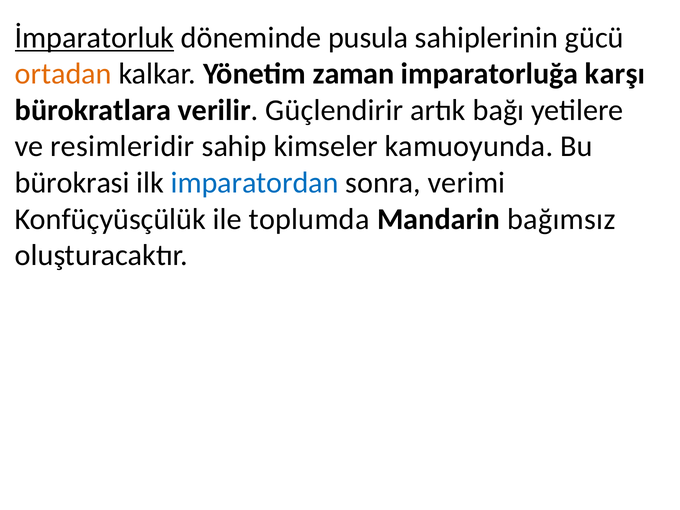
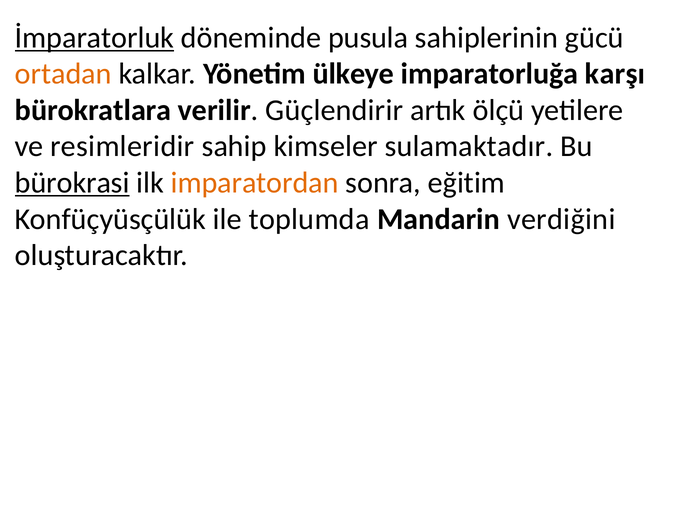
zaman: zaman -> ülkeye (354, 74)
bağı: bağı -> ölçü (498, 110)
kamuoyunda: kamuoyunda -> sulamaktadır (469, 147)
bürokrasi underline: none -> present (72, 183)
imparatordan colour: blue -> orange (255, 183)
verimi: verimi -> eğitim (466, 183)
bağımsız: bağımsız -> verdiğini (561, 219)
